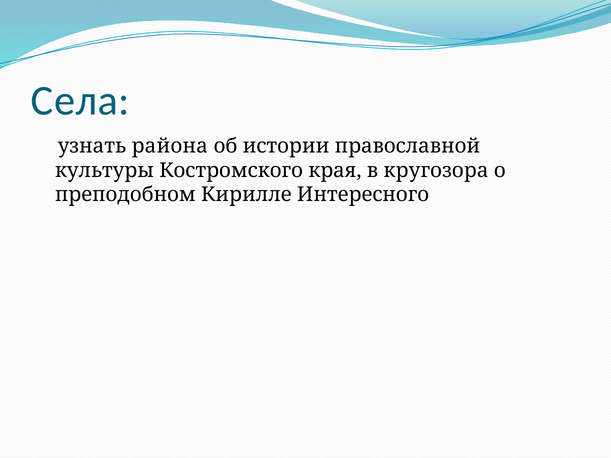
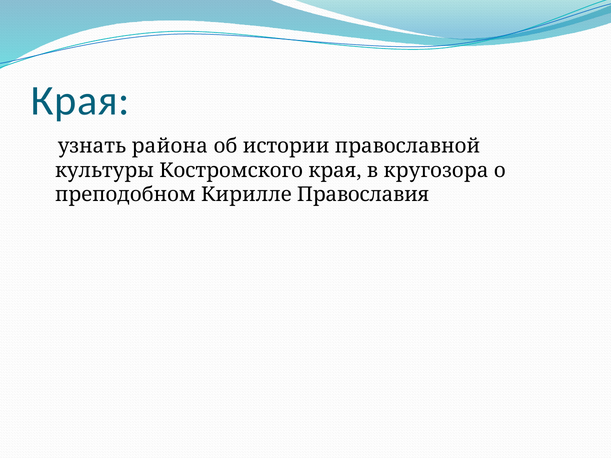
Села: Села -> Края (80, 101)
Интересного: Интересного -> Православия (363, 195)
